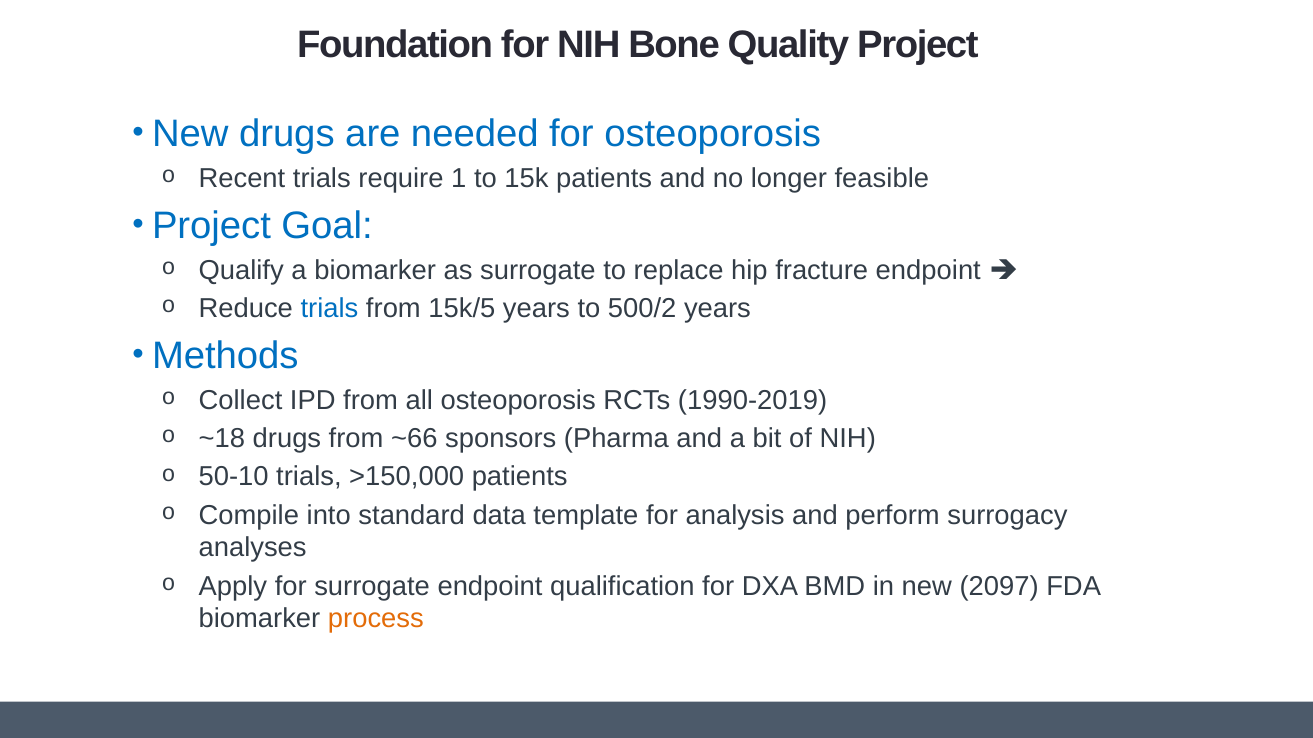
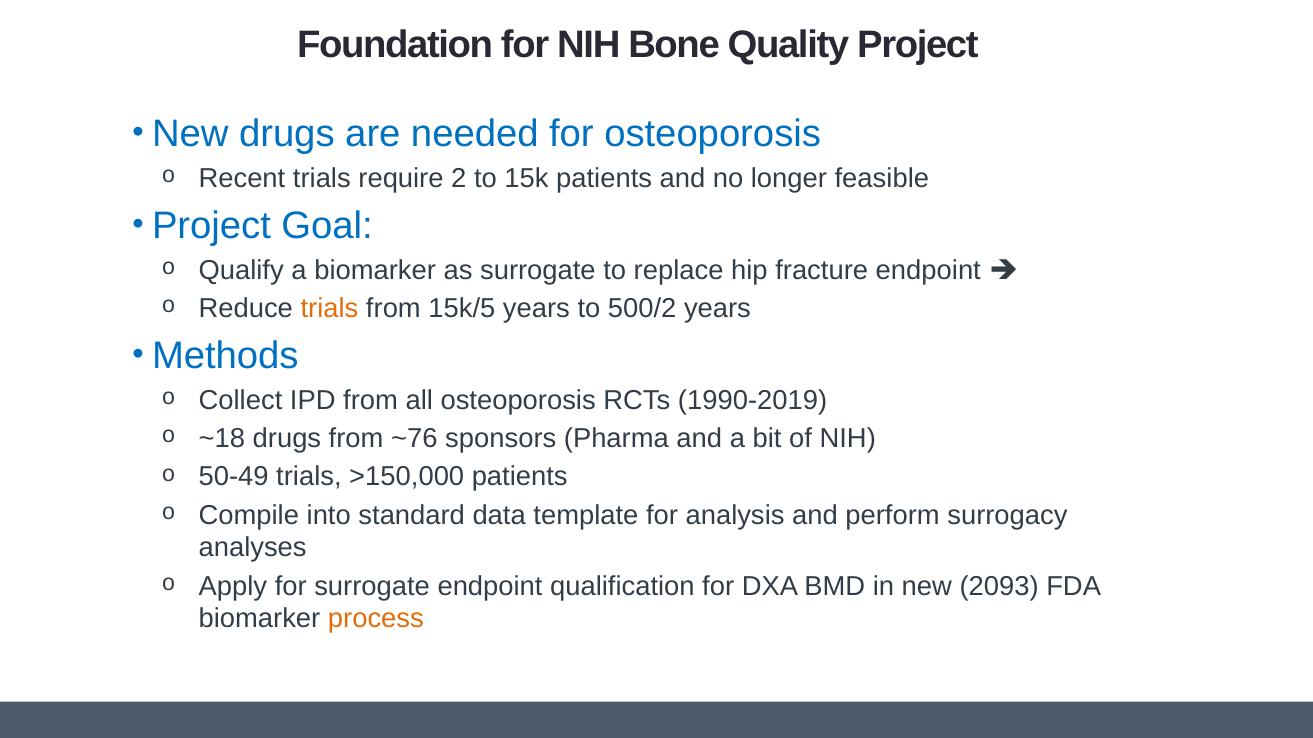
1: 1 -> 2 (459, 178)
trials colour: blue -> orange (330, 309)
~66: ~66 -> ~76 (414, 439)
50-10: 50-10 -> 50-49 (234, 477)
2097: 2097 -> 2093 (999, 587)
